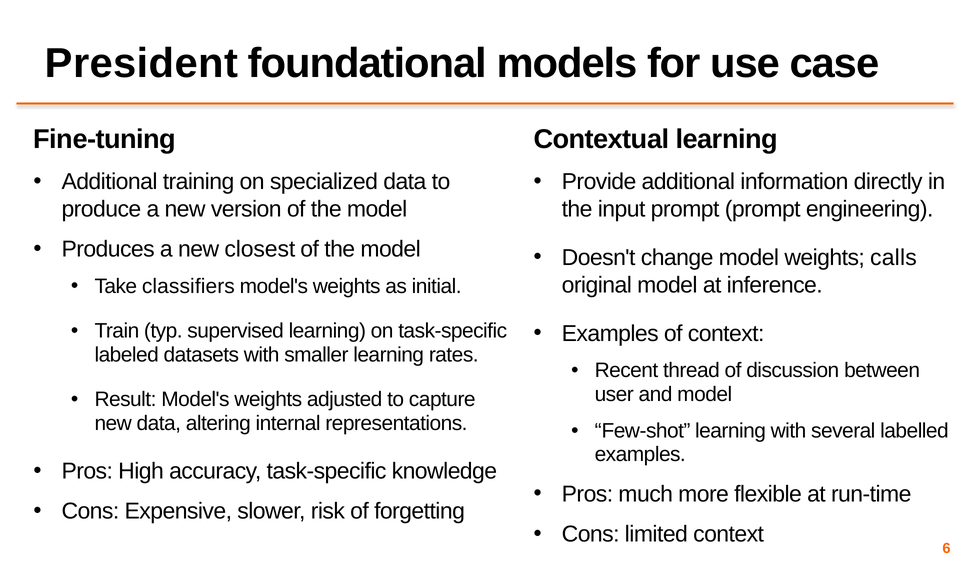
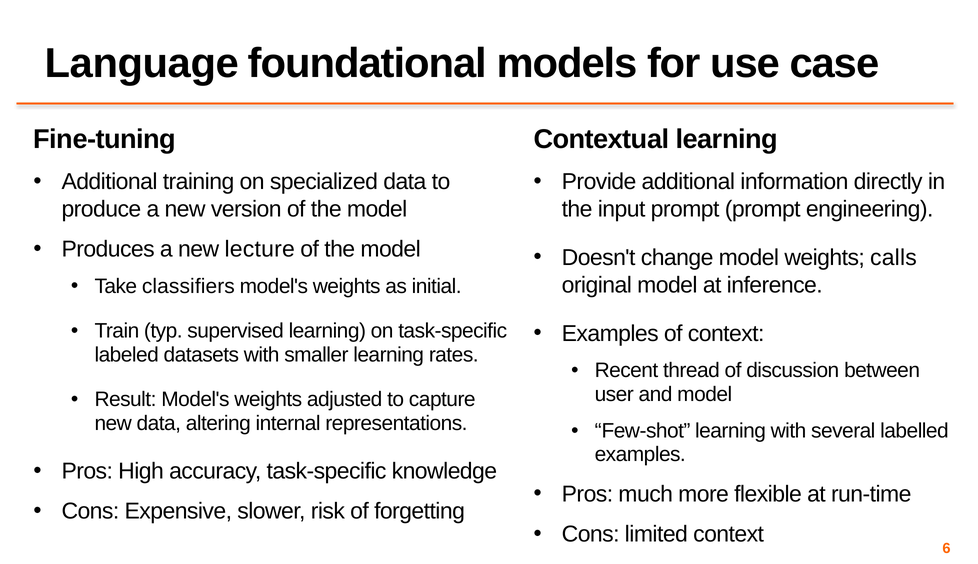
President: President -> Language (142, 64)
closest: closest -> lecture (260, 249)
